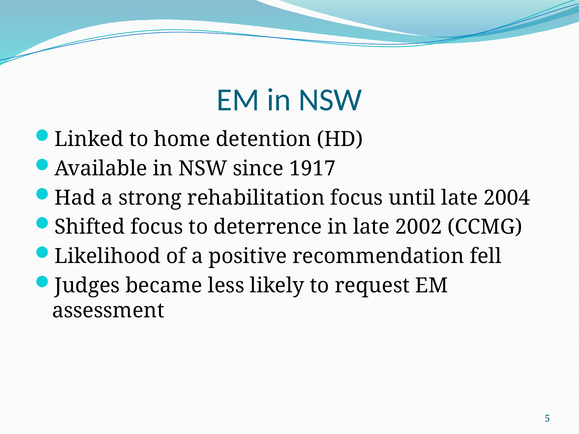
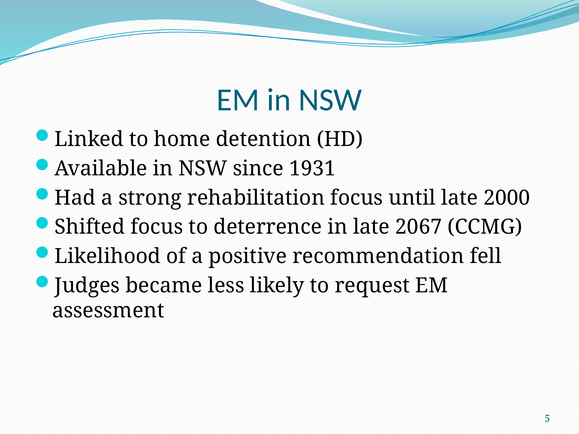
1917: 1917 -> 1931 (313, 169)
2004: 2004 -> 2000 (507, 198)
2002: 2002 -> 2067 (419, 227)
